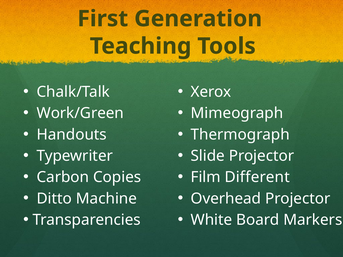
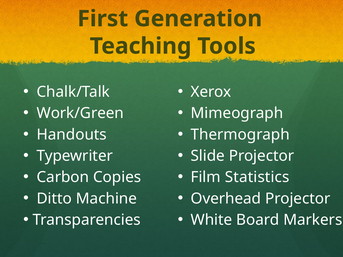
Different: Different -> Statistics (257, 177)
